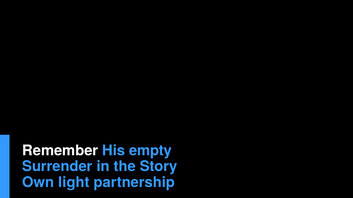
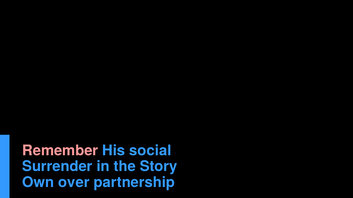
Remember colour: white -> pink (60, 151)
empty: empty -> social (150, 151)
light: light -> over (74, 183)
